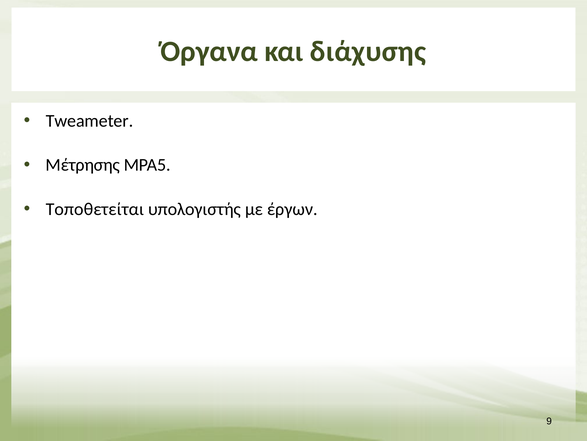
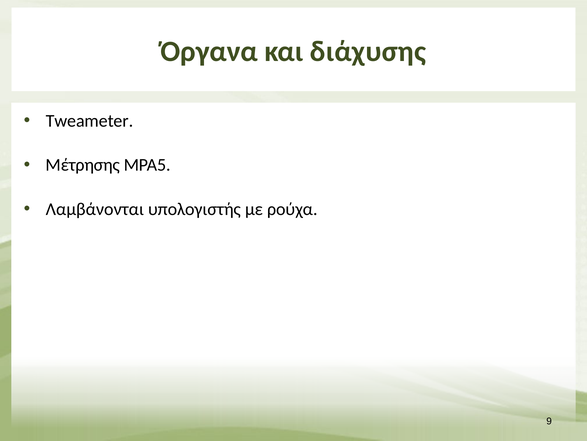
Τοποθετείται: Τοποθετείται -> Λαμβάνονται (95, 209)
έργων: έργων -> ρούχα (292, 209)
